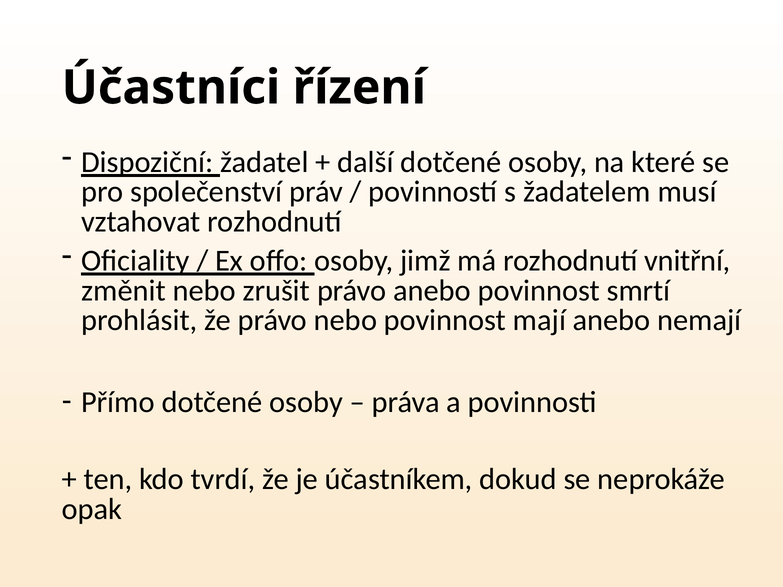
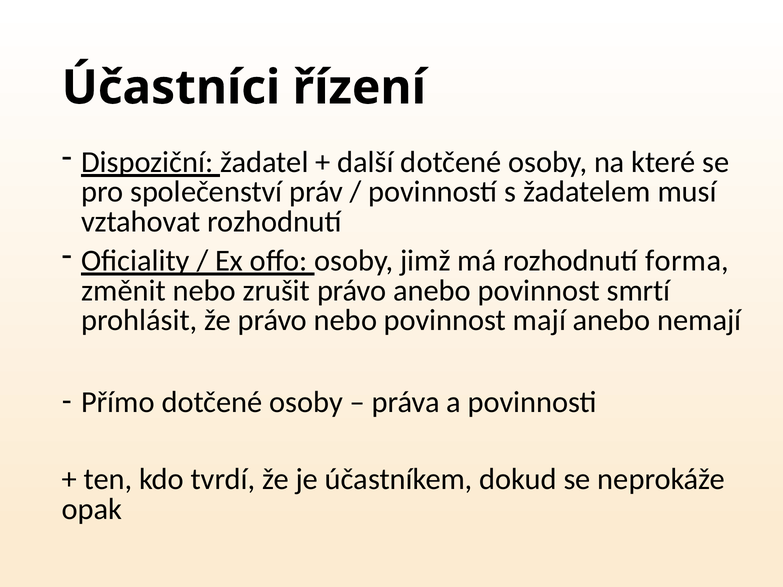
vnitřní: vnitřní -> forma (687, 261)
